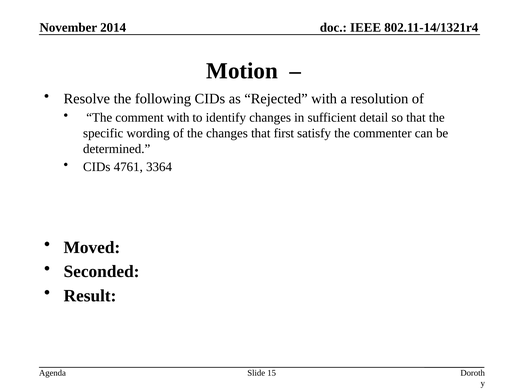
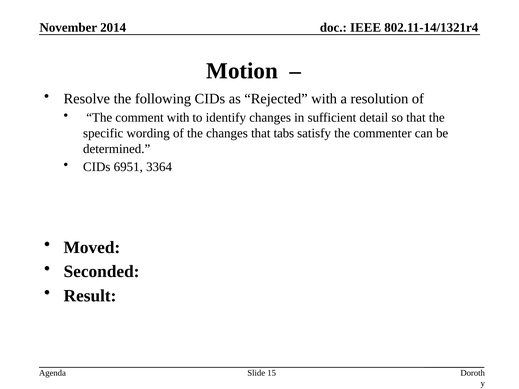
first: first -> tabs (284, 133)
4761: 4761 -> 6951 (128, 167)
